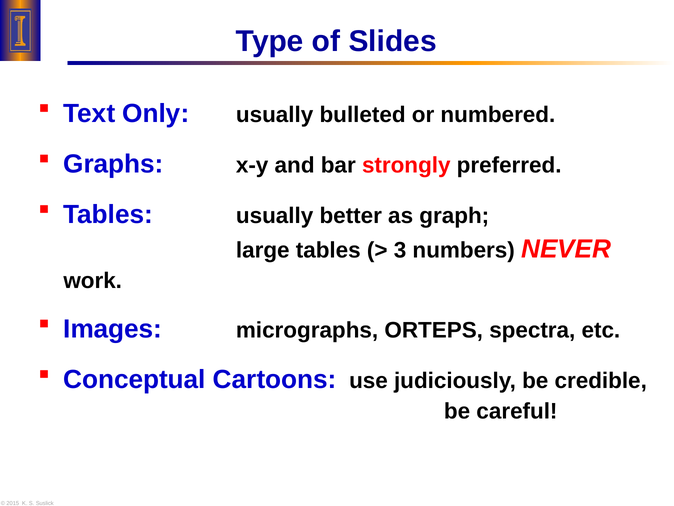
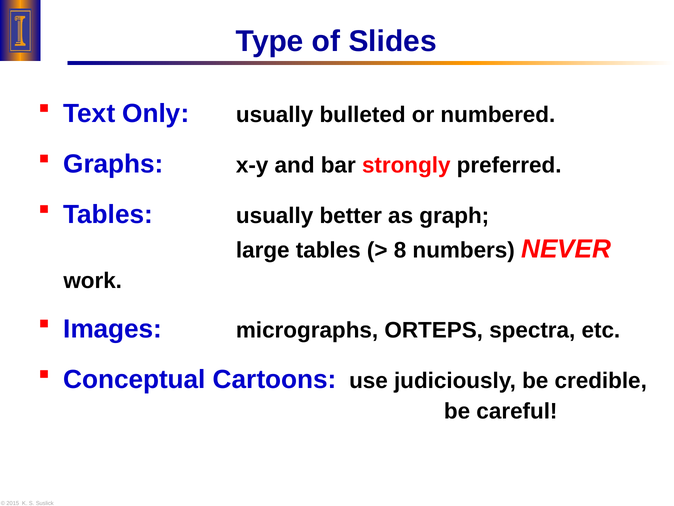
3: 3 -> 8 (400, 250)
